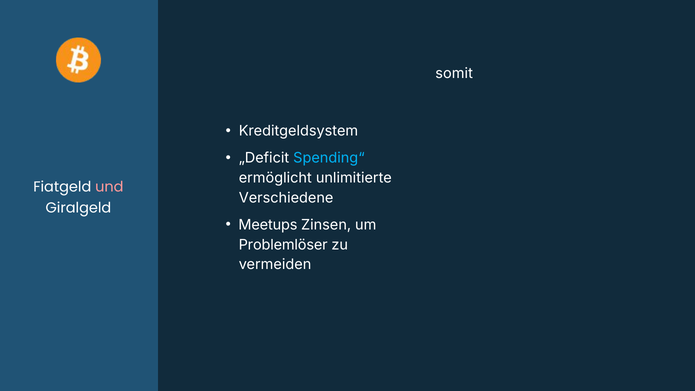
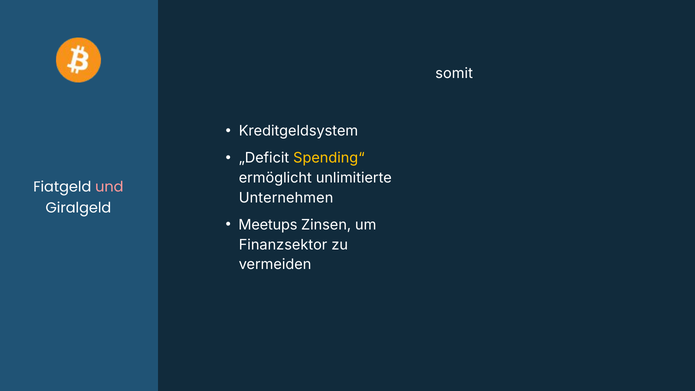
Spending“ colour: light blue -> yellow (329, 158)
Verschiedene: Verschiedene -> Unternehmen (286, 198)
Problemlöser: Problemlöser -> Finanzsektor (283, 245)
